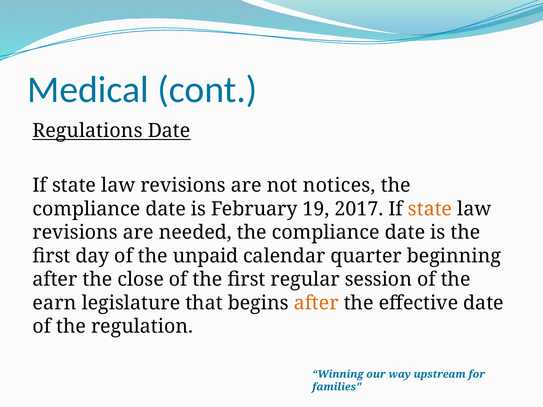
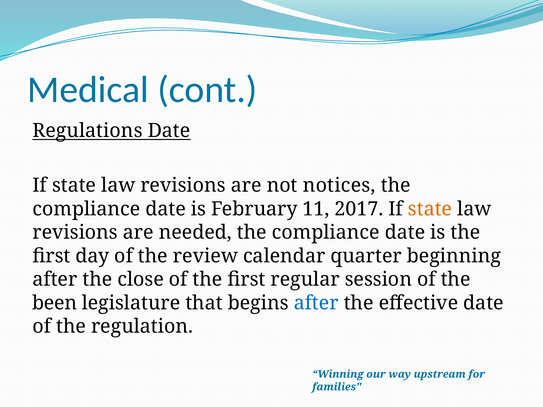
19: 19 -> 11 (316, 209)
unpaid: unpaid -> review (205, 256)
earn: earn -> been (55, 303)
after colour: orange -> blue (316, 303)
